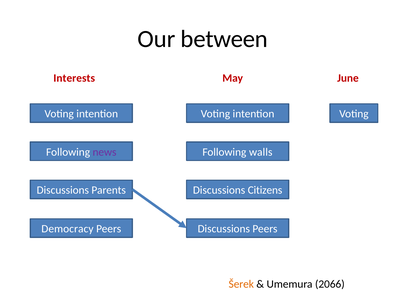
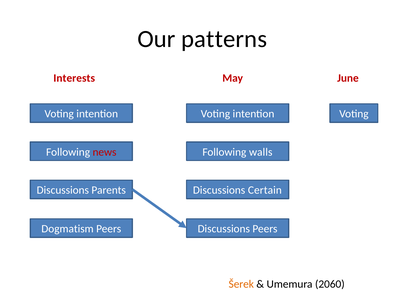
between: between -> patterns (224, 39)
news colour: purple -> red (105, 152)
Citizens: Citizens -> Certain (265, 191)
Democracy: Democracy -> Dogmatism (68, 229)
2066: 2066 -> 2060 (330, 285)
